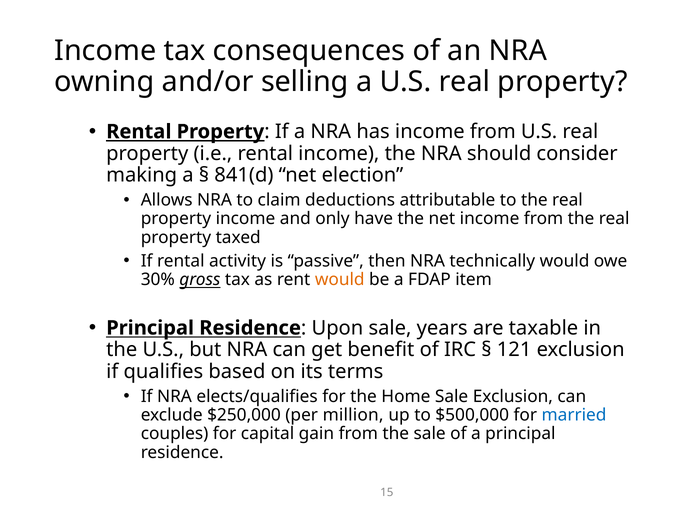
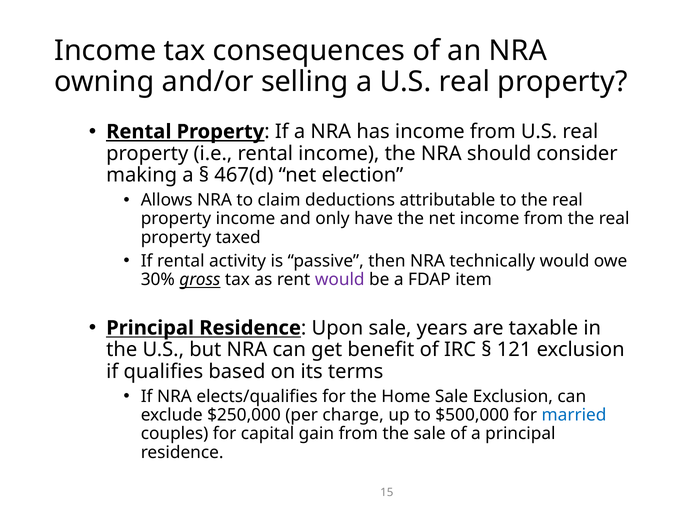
841(d: 841(d -> 467(d (244, 175)
would colour: orange -> purple (340, 280)
million: million -> charge (353, 415)
